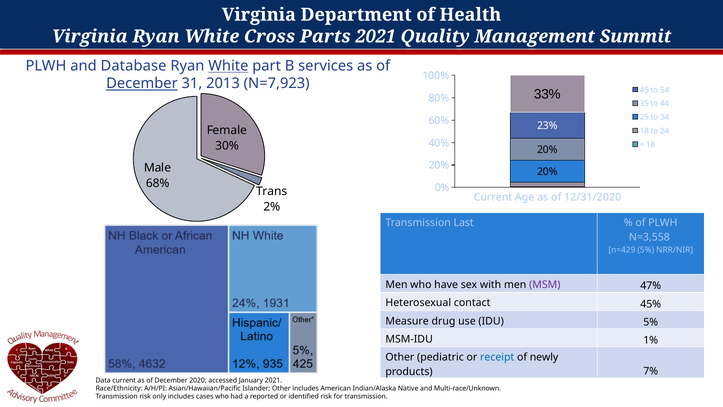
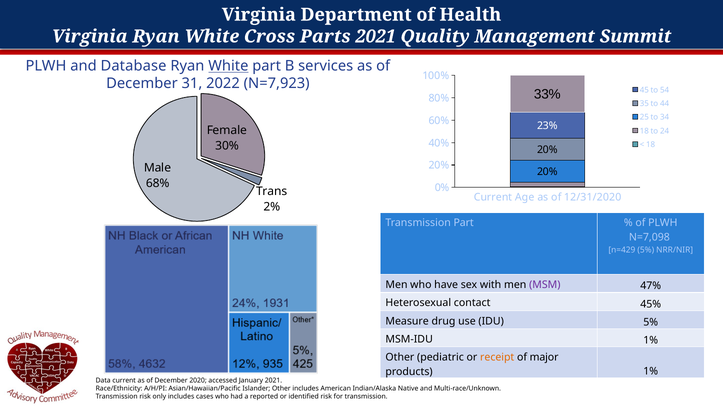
December underline: present -> none (142, 84)
2013: 2013 -> 2022 (223, 84)
Transmission Last: Last -> Part (464, 223)
N=3,558: N=3,558 -> N=7,098 (649, 237)
receipt colour: blue -> orange (497, 357)
newly: newly -> major (544, 357)
products 7%: 7% -> 1% (651, 371)
